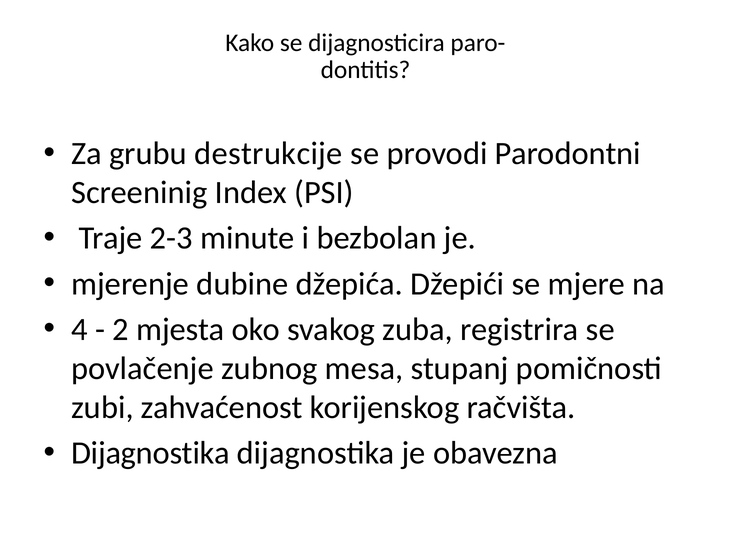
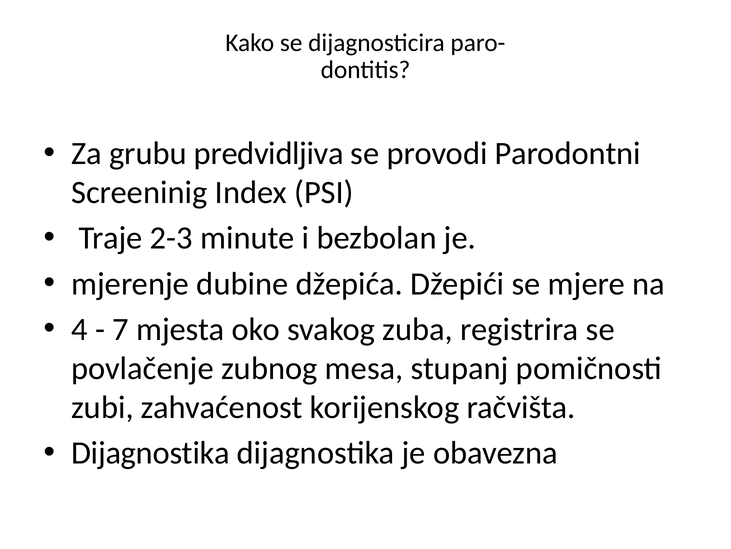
destrukcije: destrukcije -> predvidljiva (269, 153)
2: 2 -> 7 (121, 329)
